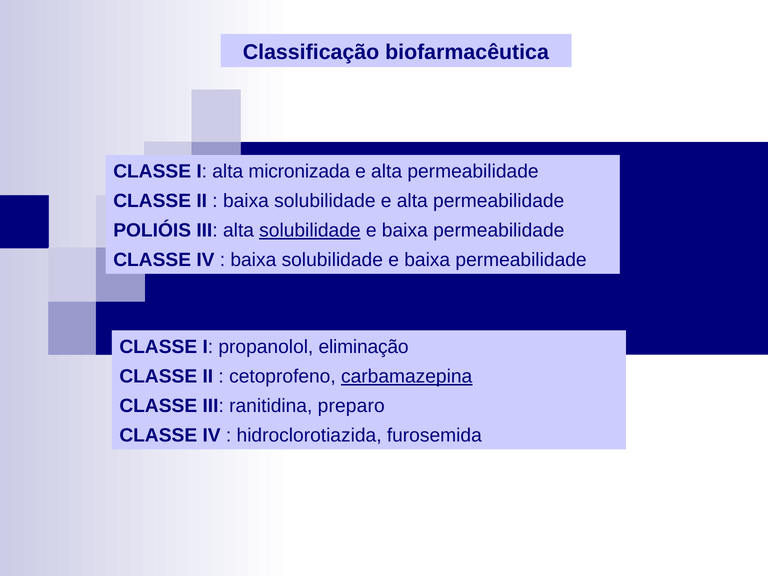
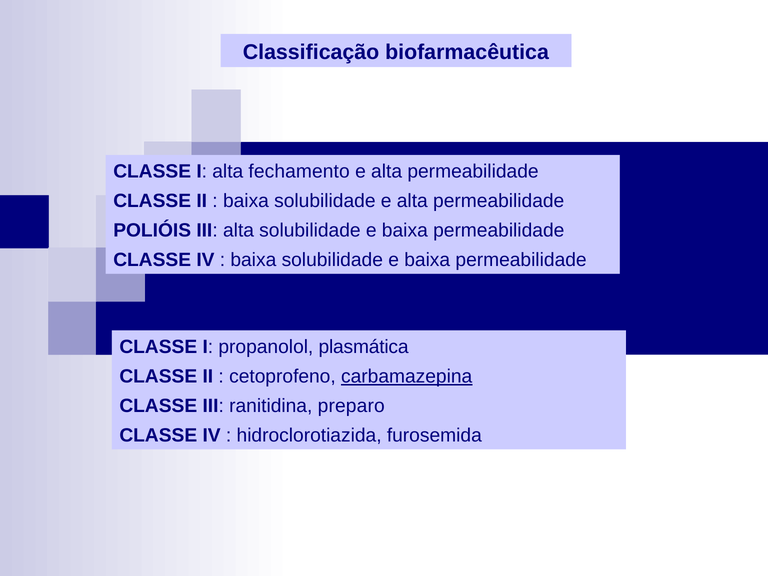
micronizada: micronizada -> fechamento (299, 172)
solubilidade underline: present -> none (310, 230)
eliminação: eliminação -> plasmática (364, 347)
